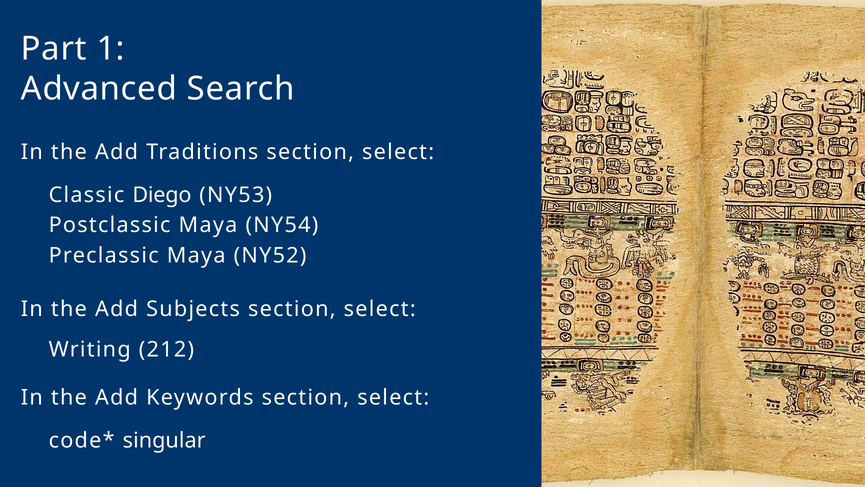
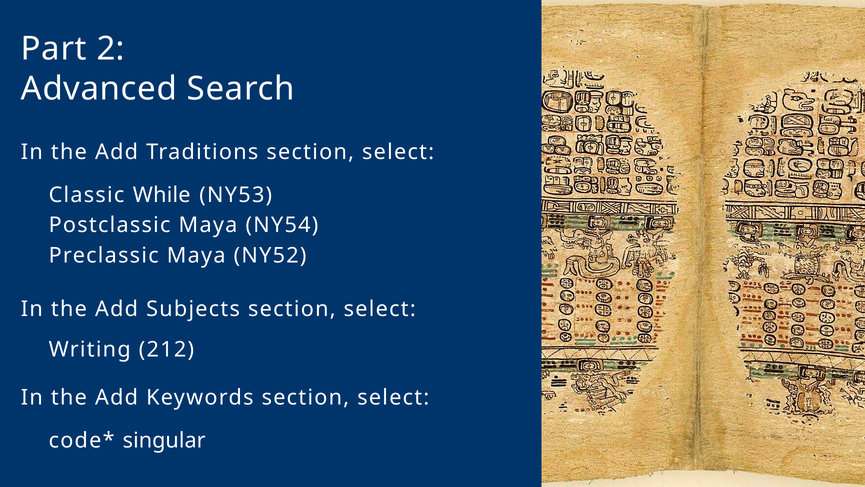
1: 1 -> 2 (111, 49)
Diego: Diego -> While (162, 195)
